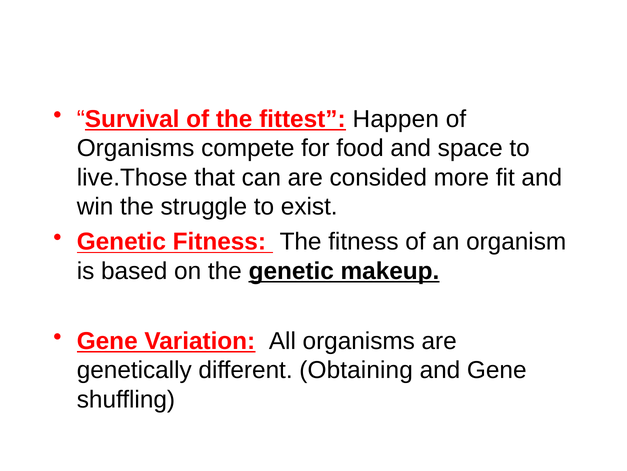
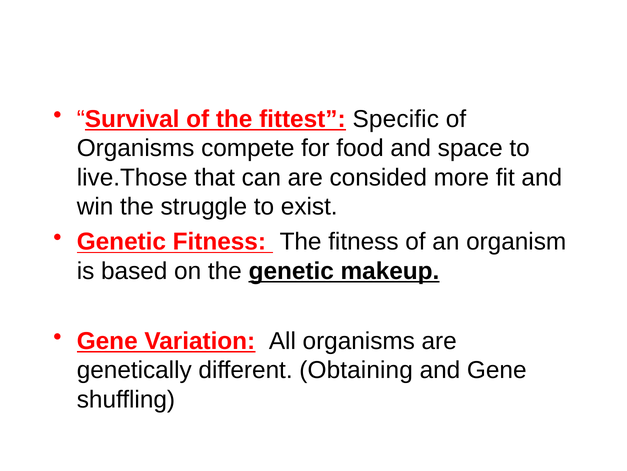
Happen: Happen -> Specific (396, 119)
